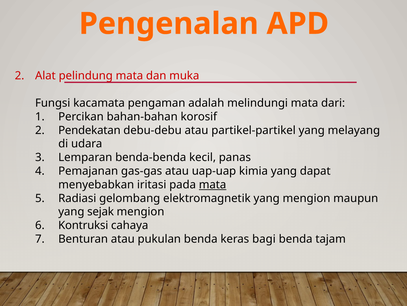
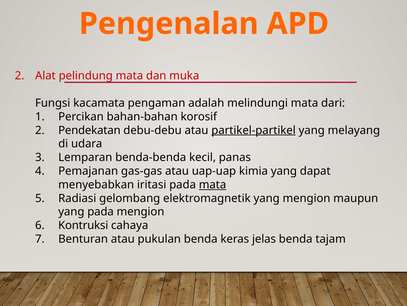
partikel-partikel underline: none -> present (254, 130)
yang sejak: sejak -> pada (101, 211)
bagi: bagi -> jelas (264, 239)
